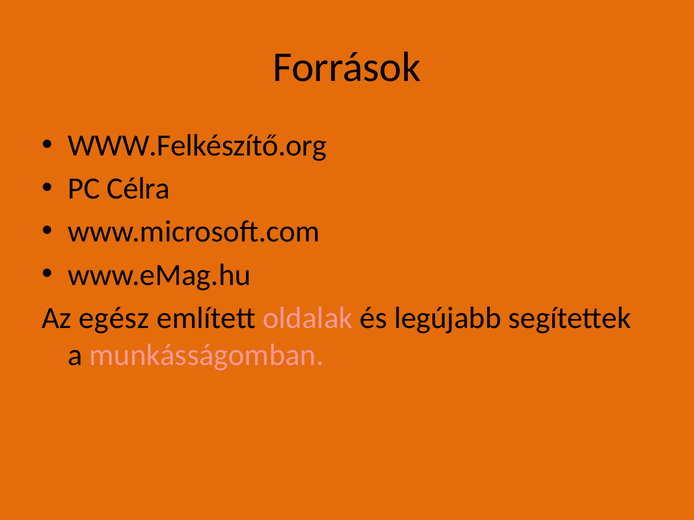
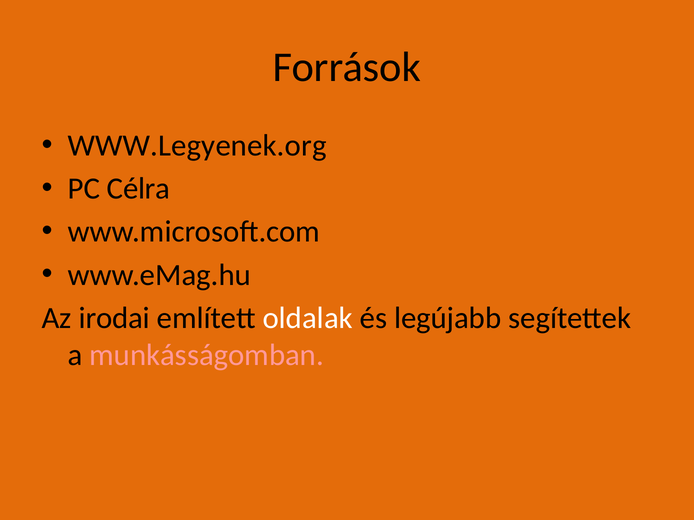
WWW.Felkészítő.org: WWW.Felkészítő.org -> WWW.Legyenek.org (197, 146)
egész: egész -> irodai (114, 318)
oldalak colour: pink -> white (308, 318)
